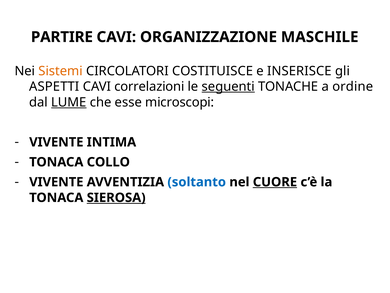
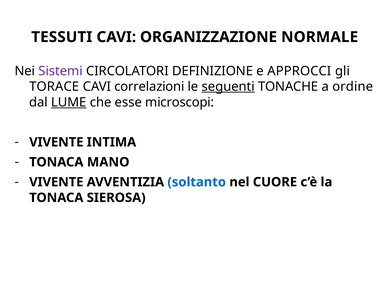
PARTIRE: PARTIRE -> TESSUTI (62, 37)
MASCHILE: MASCHILE -> NORMALE (320, 37)
Sistemi colour: orange -> purple (61, 71)
COSTITUISCE: COSTITUISCE -> DEFINIZIONE (213, 71)
INSERISCE: INSERISCE -> APPROCCI (299, 71)
ASPETTI: ASPETTI -> TORACE (54, 86)
COLLO: COLLO -> MANO (108, 162)
CUORE underline: present -> none (275, 182)
SIEROSA underline: present -> none (116, 197)
